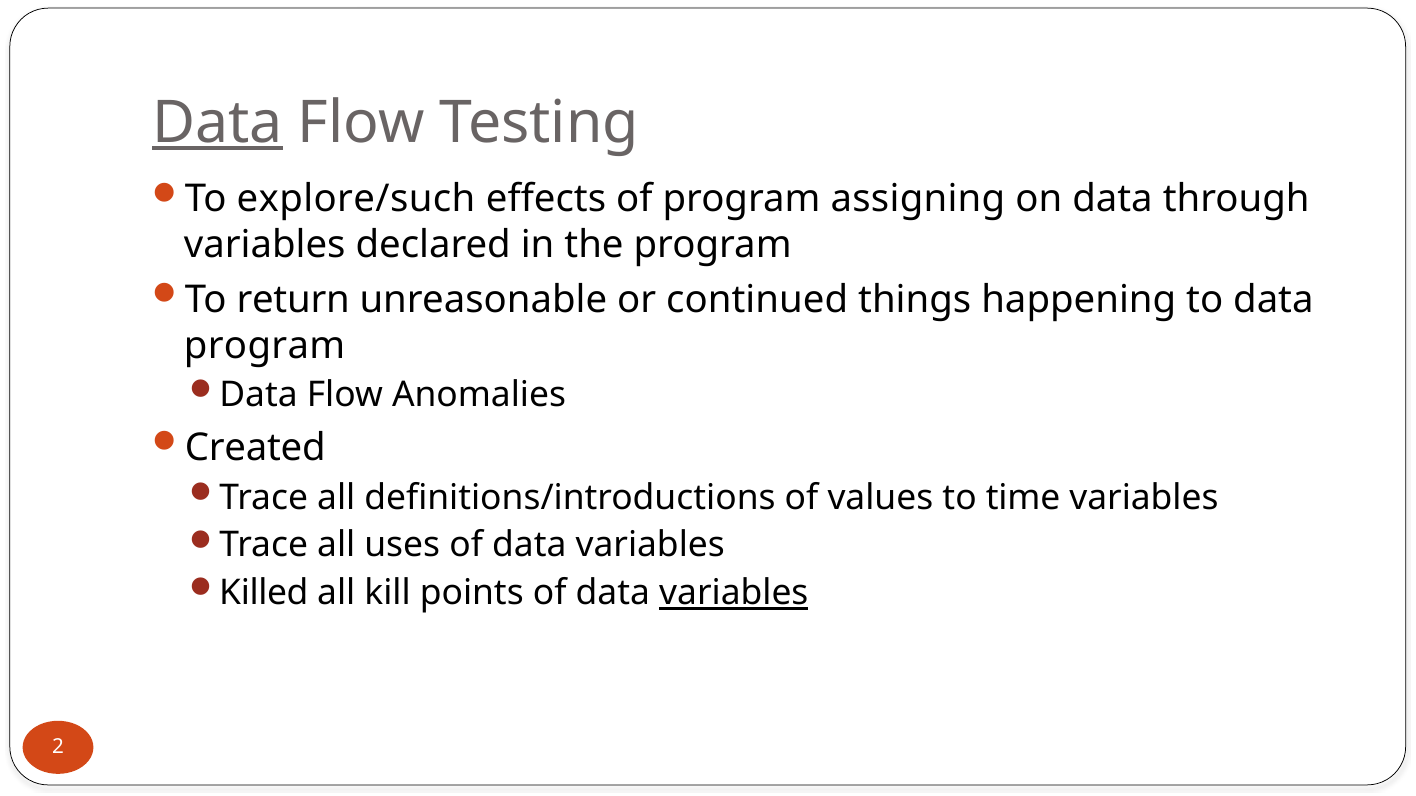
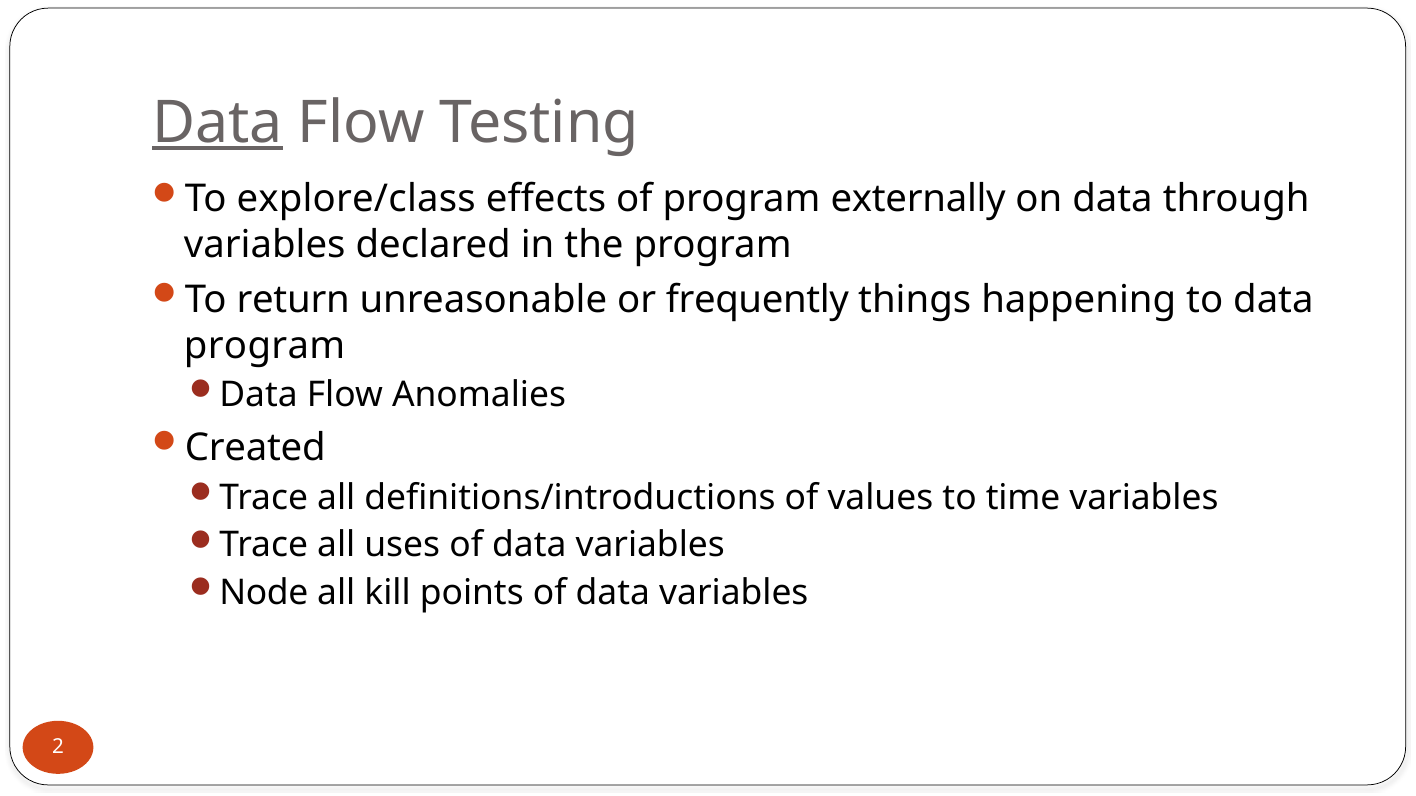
explore/such: explore/such -> explore/class (356, 199)
assigning: assigning -> externally (918, 199)
continued: continued -> frequently (757, 300)
Killed: Killed -> Node (264, 594)
variables underline: present -> none (734, 594)
